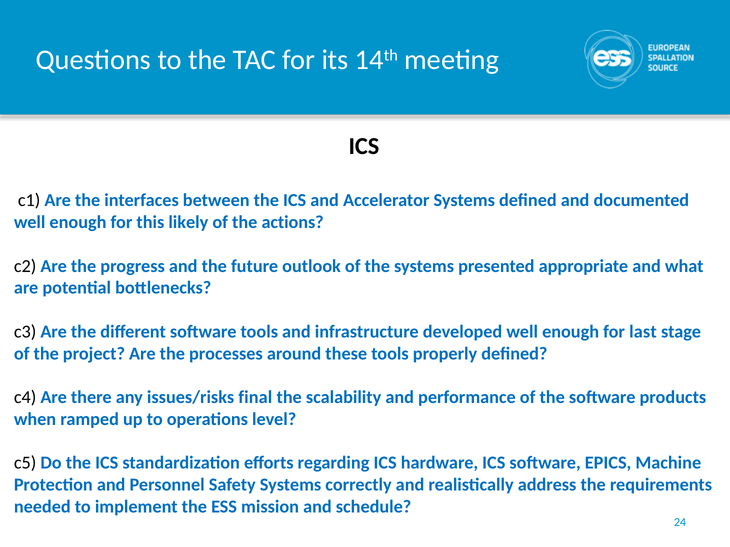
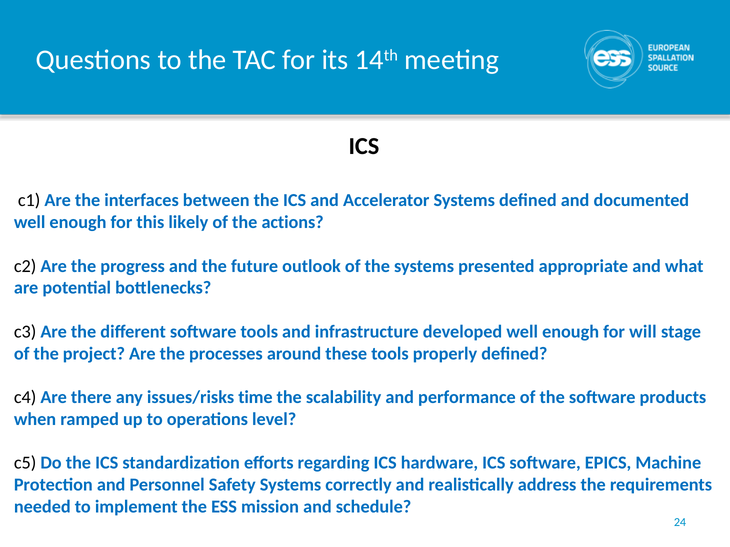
last: last -> will (643, 332)
final: final -> time (255, 398)
